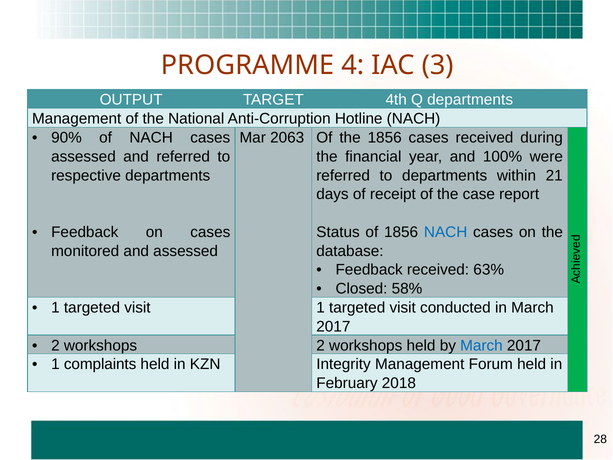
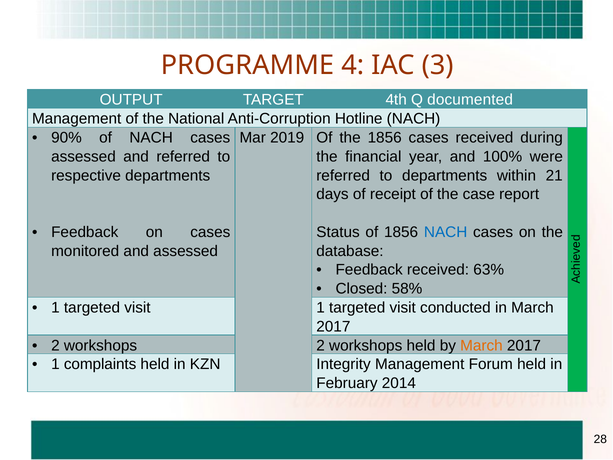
Q departments: departments -> documented (470, 100)
2063: 2063 -> 2019 (287, 138)
March colour: blue -> orange (481, 345)
2018: 2018 -> 2014 (399, 383)
